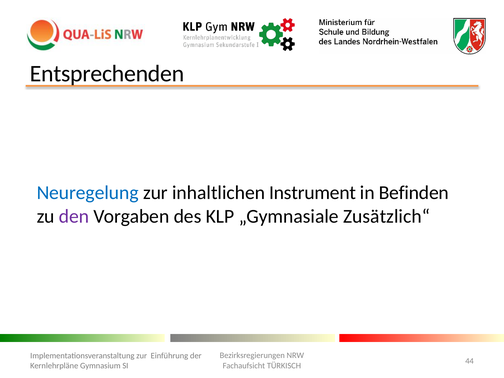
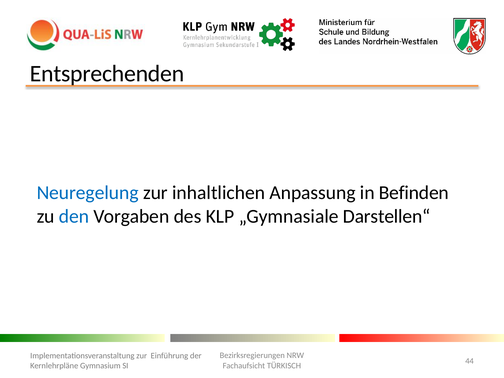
Instrument: Instrument -> Anpassung (313, 193)
den colour: purple -> blue (74, 216)
Zusätzlich“: Zusätzlich“ -> Darstellen“ (387, 216)
